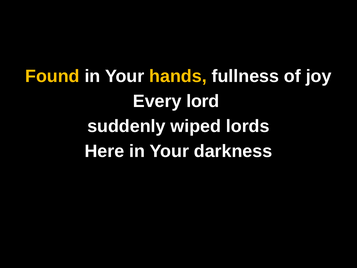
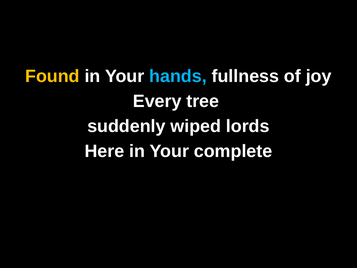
hands colour: yellow -> light blue (178, 76)
lord: lord -> tree (203, 101)
darkness: darkness -> complete (233, 151)
